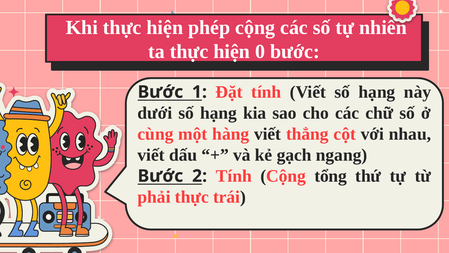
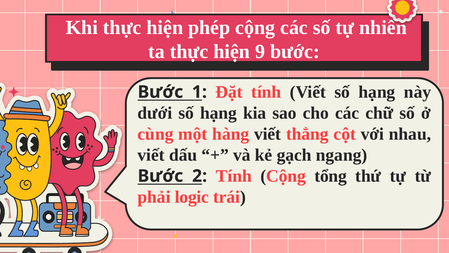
0: 0 -> 9 (260, 51)
phải thực: thực -> logic (192, 197)
